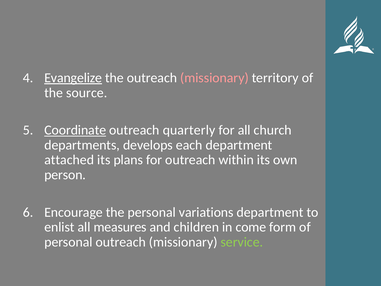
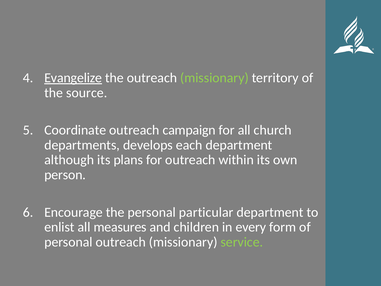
missionary colour: pink -> light green (214, 78)
Coordinate underline: present -> none (75, 130)
quarterly: quarterly -> campaign (189, 130)
attached: attached -> although (69, 160)
variations: variations -> particular (206, 212)
come: come -> every (251, 227)
